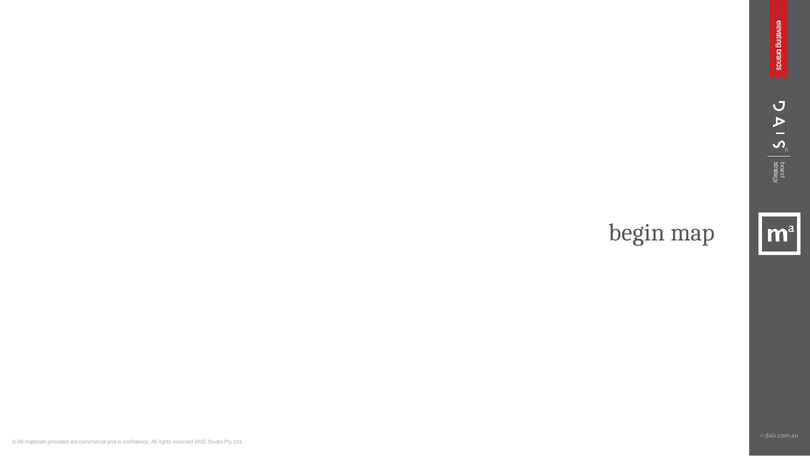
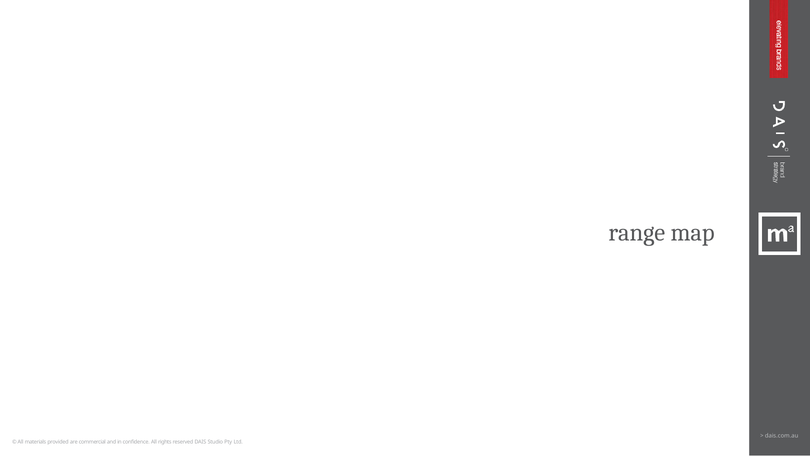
begin: begin -> range (637, 233)
